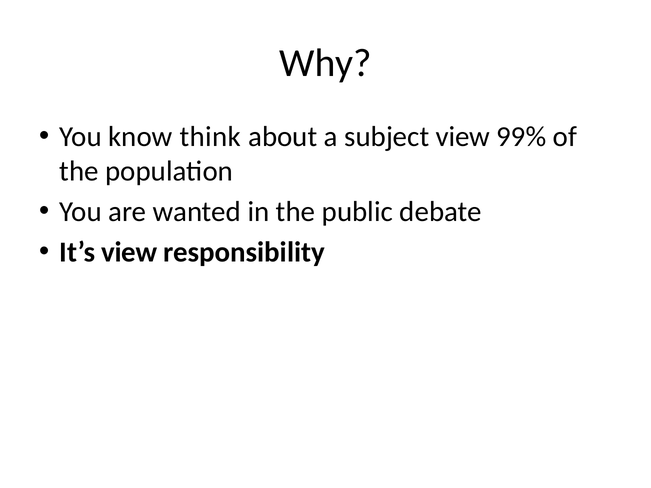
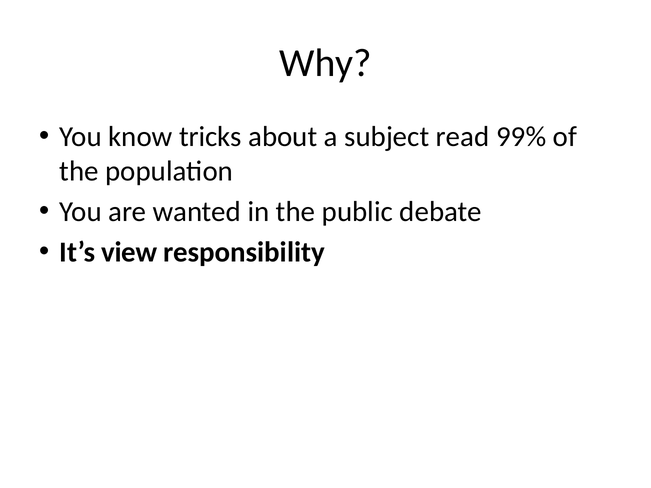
think: think -> tricks (210, 137)
subject view: view -> read (463, 137)
